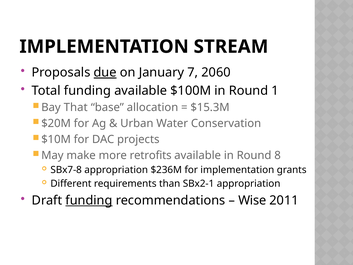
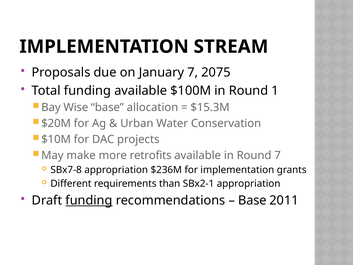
due underline: present -> none (105, 72)
2060: 2060 -> 2075 (216, 72)
That: That -> Wise (76, 107)
Round 8: 8 -> 7 (278, 155)
Wise: Wise -> Base (252, 200)
